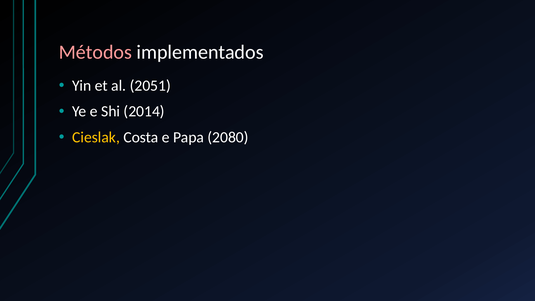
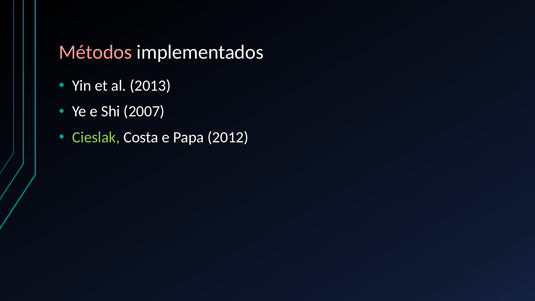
2051: 2051 -> 2013 (150, 86)
2014: 2014 -> 2007 (144, 111)
Cieslak colour: yellow -> light green (96, 137)
2080: 2080 -> 2012 (228, 137)
